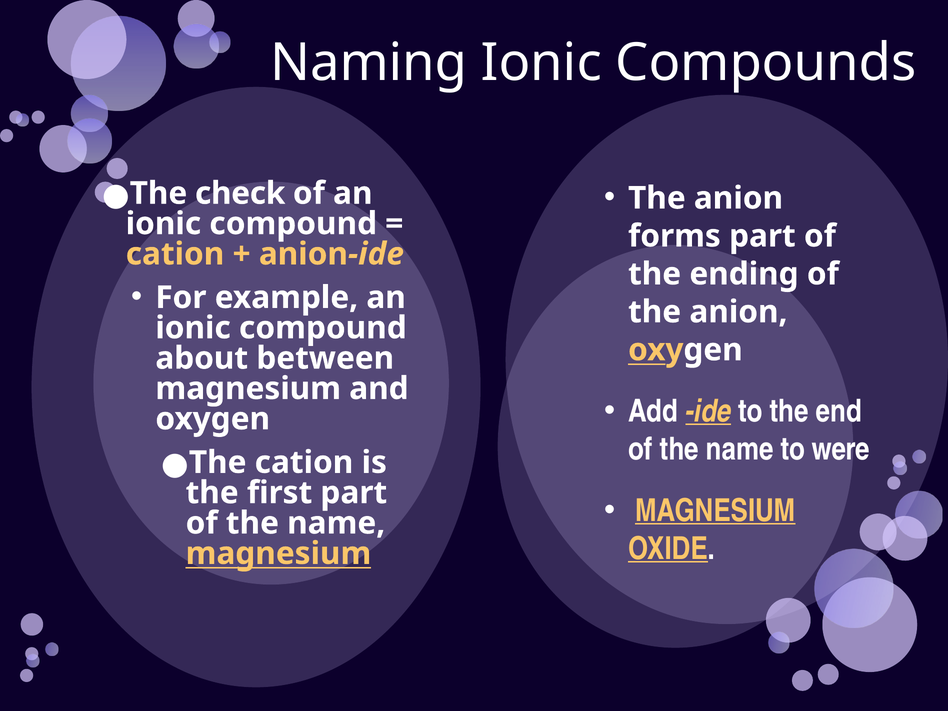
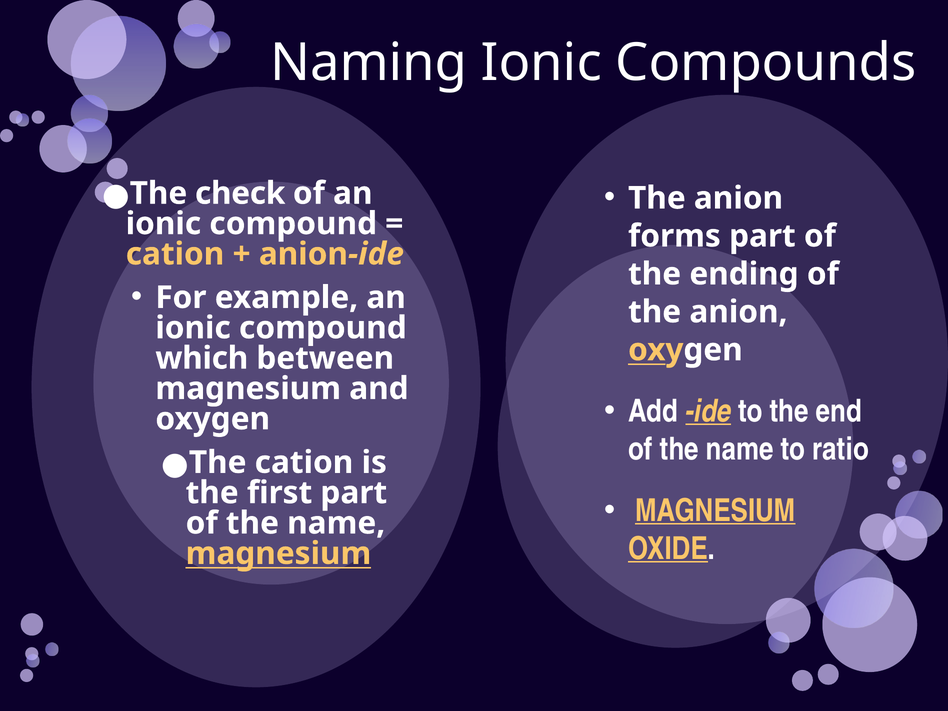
about: about -> which (202, 358)
were: were -> ratio (841, 449)
